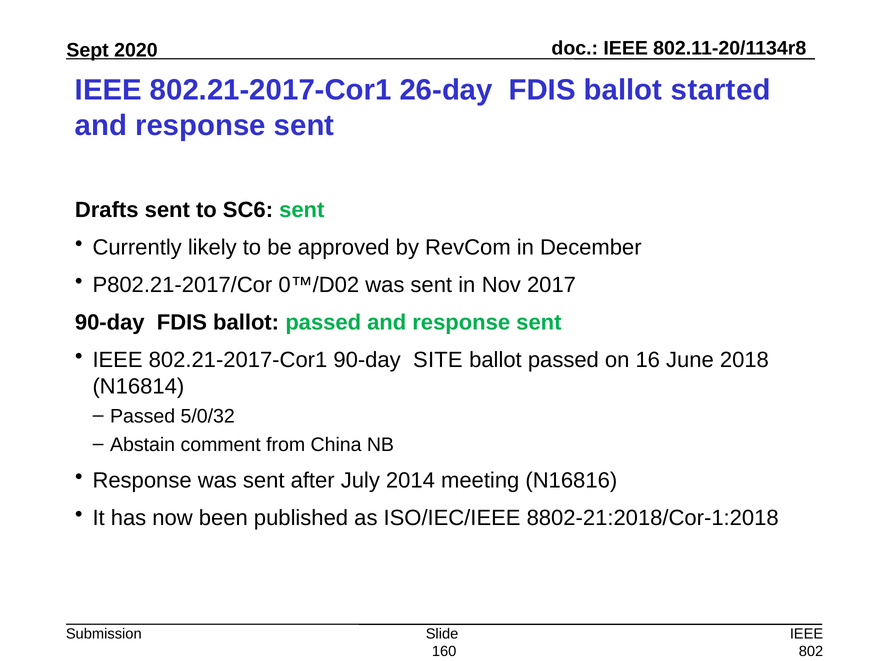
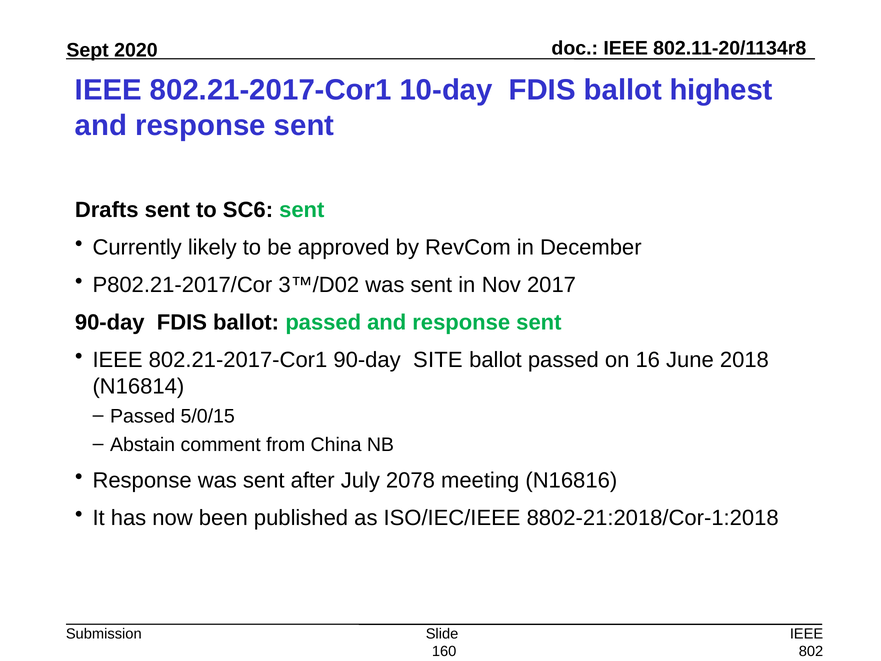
26-day: 26-day -> 10-day (446, 90)
started: started -> highest (721, 90)
0™/D02: 0™/D02 -> 3™/D02 (319, 285)
5/0/32: 5/0/32 -> 5/0/15 (208, 416)
2014: 2014 -> 2078 (410, 481)
